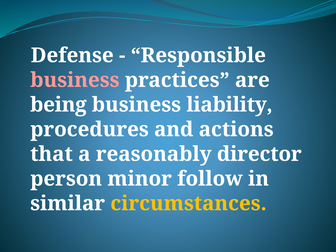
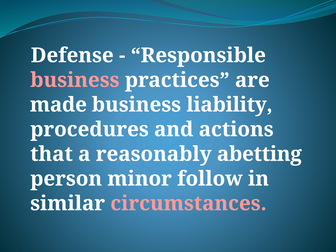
being: being -> made (58, 105)
director: director -> abetting (259, 154)
circumstances colour: yellow -> pink (188, 203)
